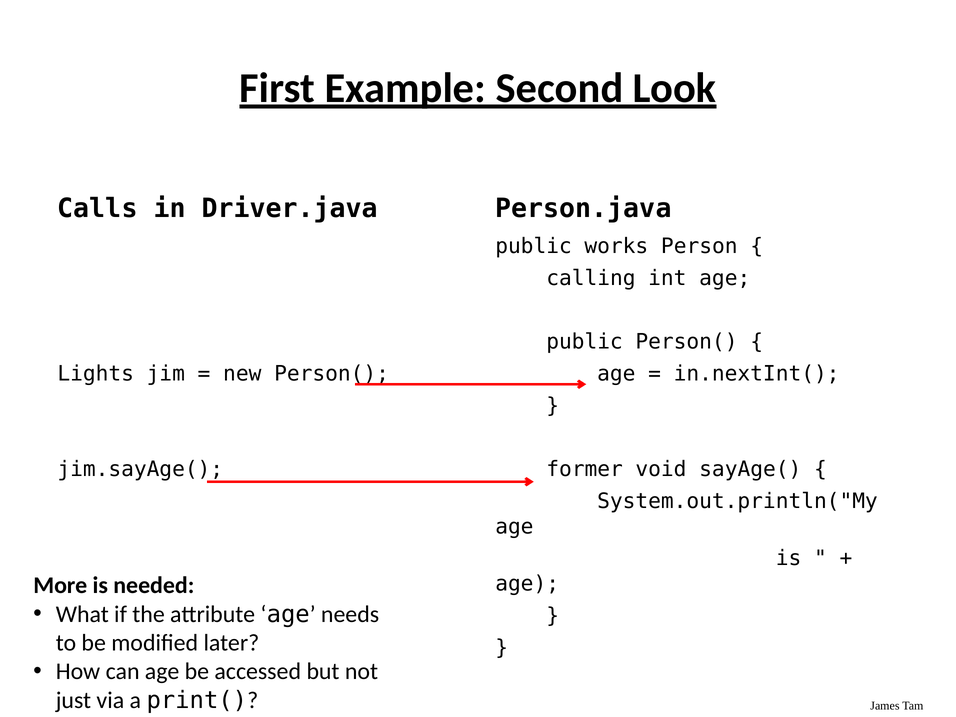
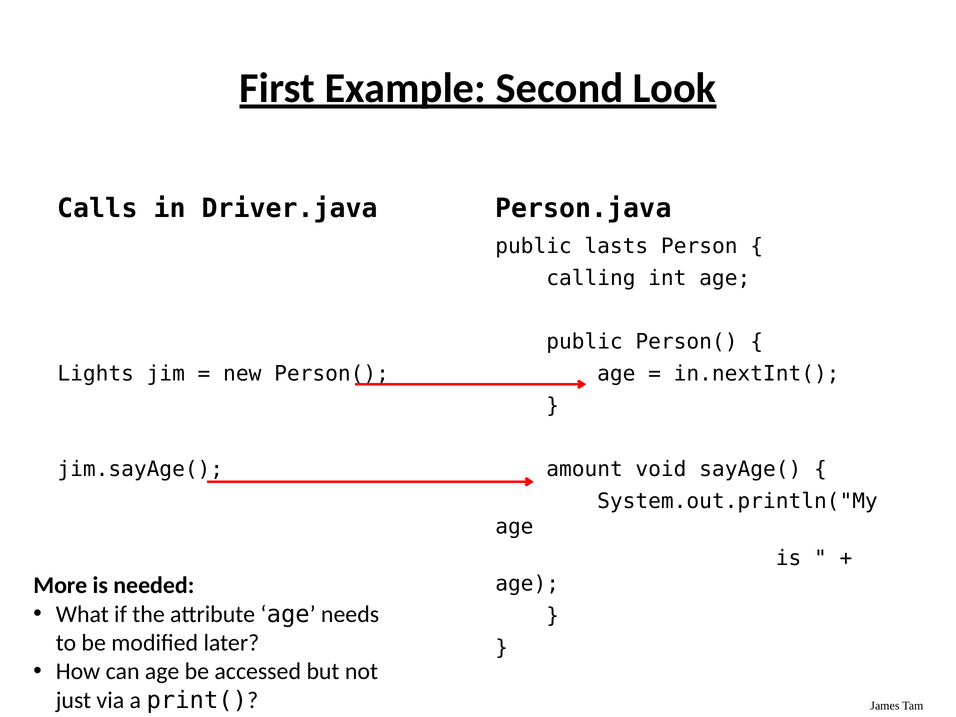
works: works -> lasts (616, 246)
former: former -> amount (585, 469)
